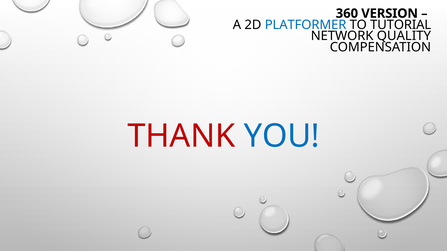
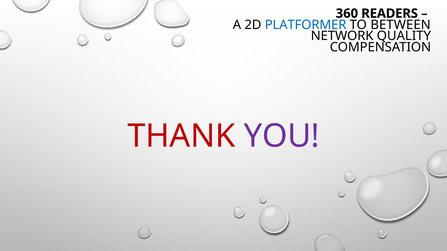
VERSION: VERSION -> READERS (390, 13)
TUTORIAL: TUTORIAL -> BETWEEN (401, 25)
YOU colour: blue -> purple (282, 136)
